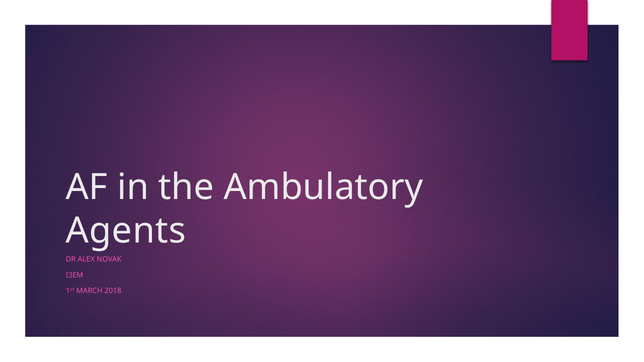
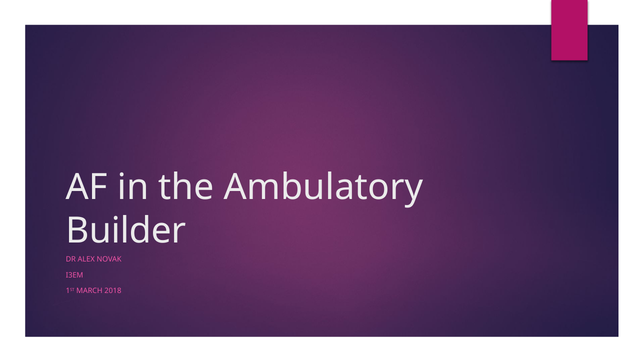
Agents: Agents -> Builder (126, 231)
